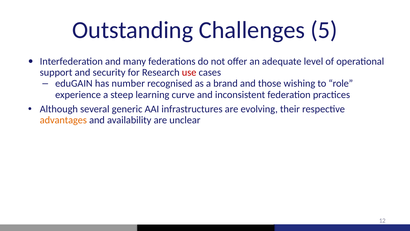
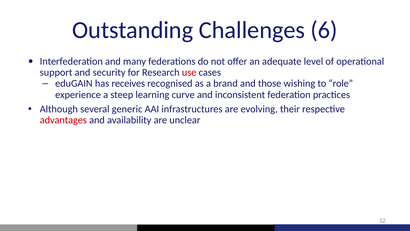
5: 5 -> 6 (324, 30)
number: number -> receives (128, 83)
advantages colour: orange -> red (63, 120)
